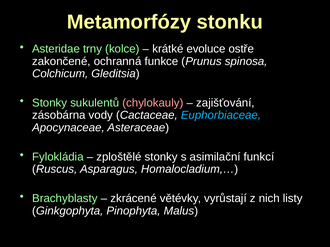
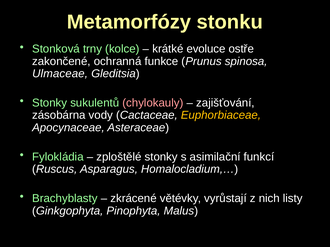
Asteridae: Asteridae -> Stonková (56, 49)
Colchicum: Colchicum -> Ulmaceae (60, 74)
Euphorbiaceae colour: light blue -> yellow (221, 115)
